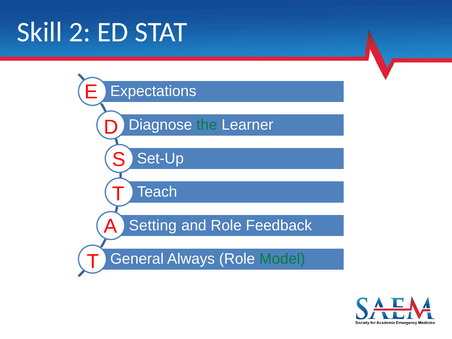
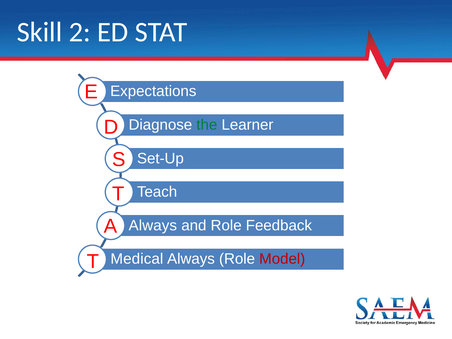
Setting: Setting -> Always (153, 225)
General: General -> Medical (137, 259)
Model colour: green -> red (282, 259)
